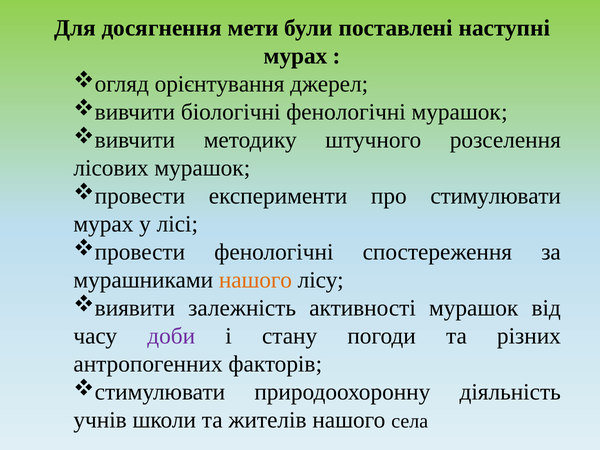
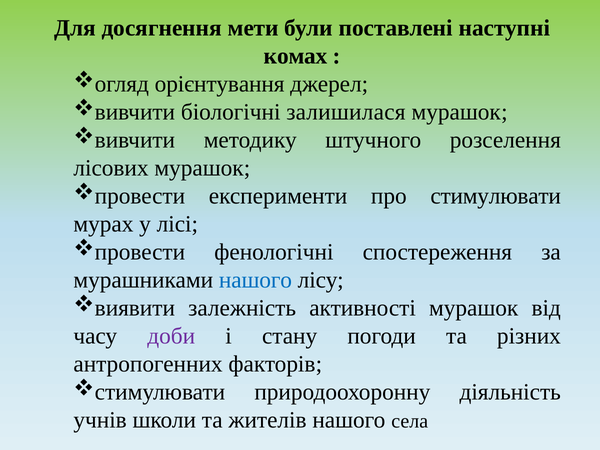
мурах: мурах -> комах (296, 56)
біологічні фенологічні: фенологічні -> залишилася (346, 112)
нашого colour: orange -> blue (255, 280)
